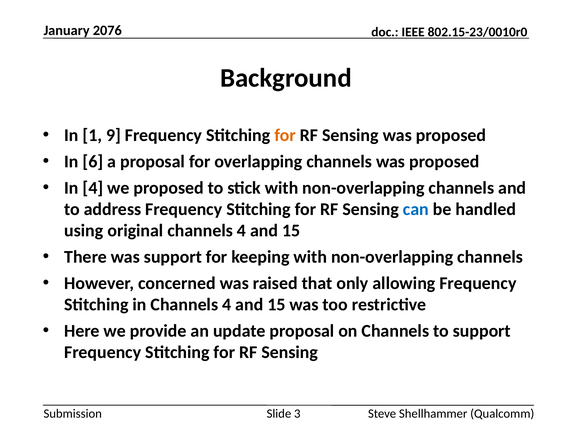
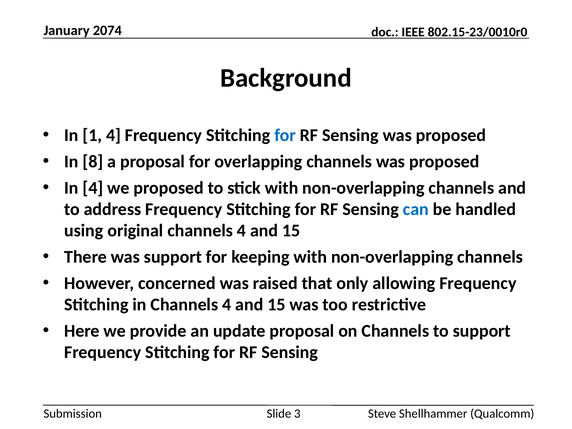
2076: 2076 -> 2074 (107, 30)
1 9: 9 -> 4 (113, 135)
for colour: orange -> blue (285, 135)
6: 6 -> 8 (93, 162)
